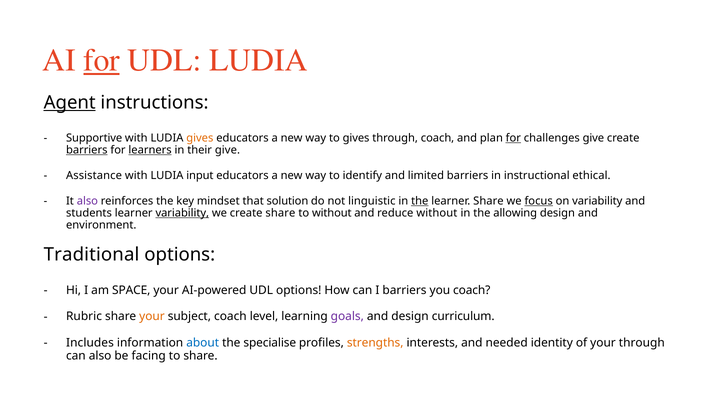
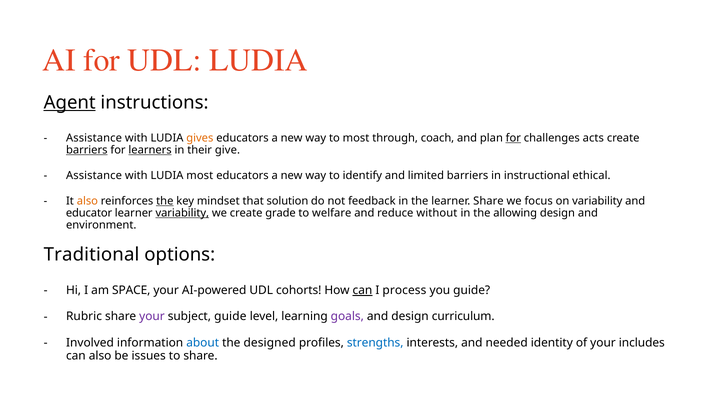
for underline: present -> none (102, 60)
Supportive: Supportive -> Assistance (94, 138)
to gives: gives -> most (356, 138)
challenges give: give -> acts (593, 138)
LUDIA input: input -> most (200, 175)
also colour: purple -> orange (87, 201)
the underline: none -> present (165, 201)
linguistic: linguistic -> feedback (372, 201)
the underline: present -> none (420, 201)
focus underline: present -> none (539, 201)
students: students -> educator (89, 213)
create share: share -> grade (281, 213)
to without: without -> welfare (332, 213)
UDL options: options -> cohorts (299, 290)
can underline: none -> present (362, 290)
I barriers: barriers -> process (404, 290)
you coach: coach -> guide (472, 290)
your colour: orange -> purple (152, 317)
subject coach: coach -> guide (230, 317)
Includes: Includes -> Involved (90, 343)
specialise: specialise -> designed (270, 343)
strengths colour: orange -> blue (375, 343)
your through: through -> includes (642, 343)
facing: facing -> issues (149, 356)
